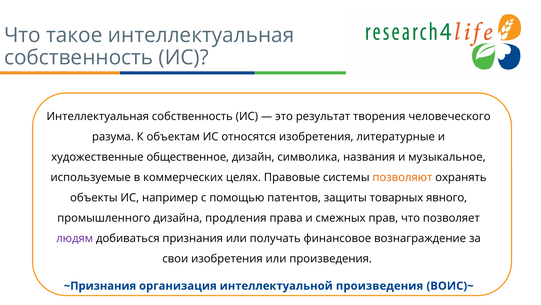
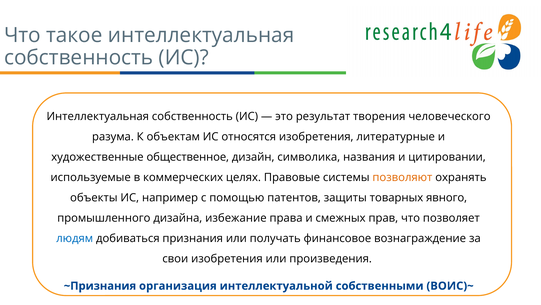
музыкальное: музыкальное -> цитировании (447, 157)
продления: продления -> избежание (236, 218)
людям colour: purple -> blue (75, 238)
интеллектуальной произведения: произведения -> собственными (380, 285)
